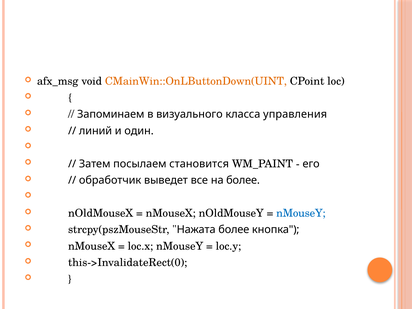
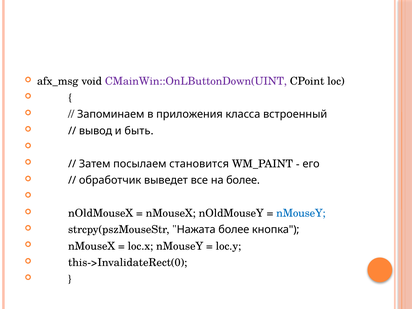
CMainWin::OnLButtonDown(UINT colour: orange -> purple (196, 81)
визуального: визуального -> приложения (189, 114)
управления: управления -> встроенный (295, 114)
линий: линий -> вывод (96, 131)
один: один -> быть (139, 131)
